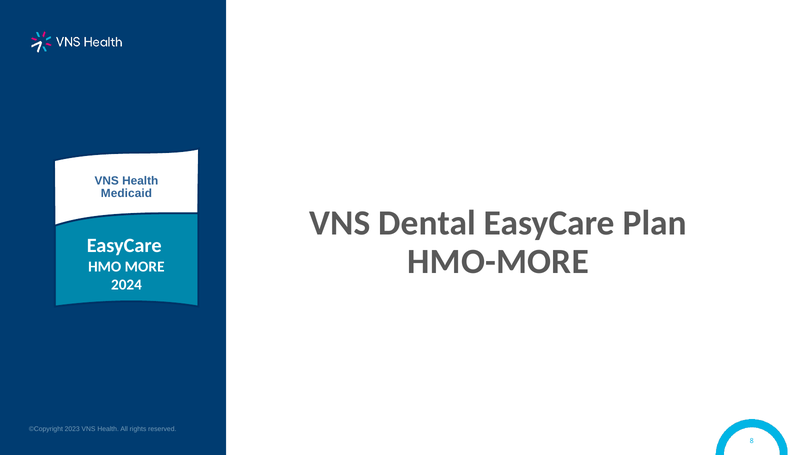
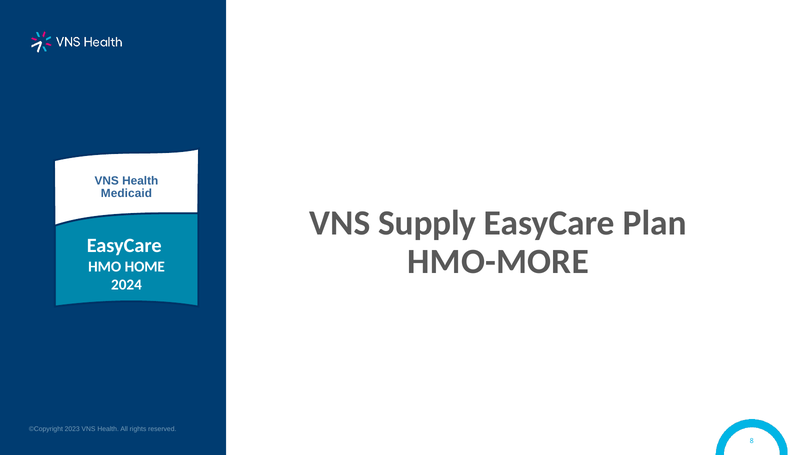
Dental: Dental -> Supply (427, 224)
MORE: MORE -> HOME (145, 267)
